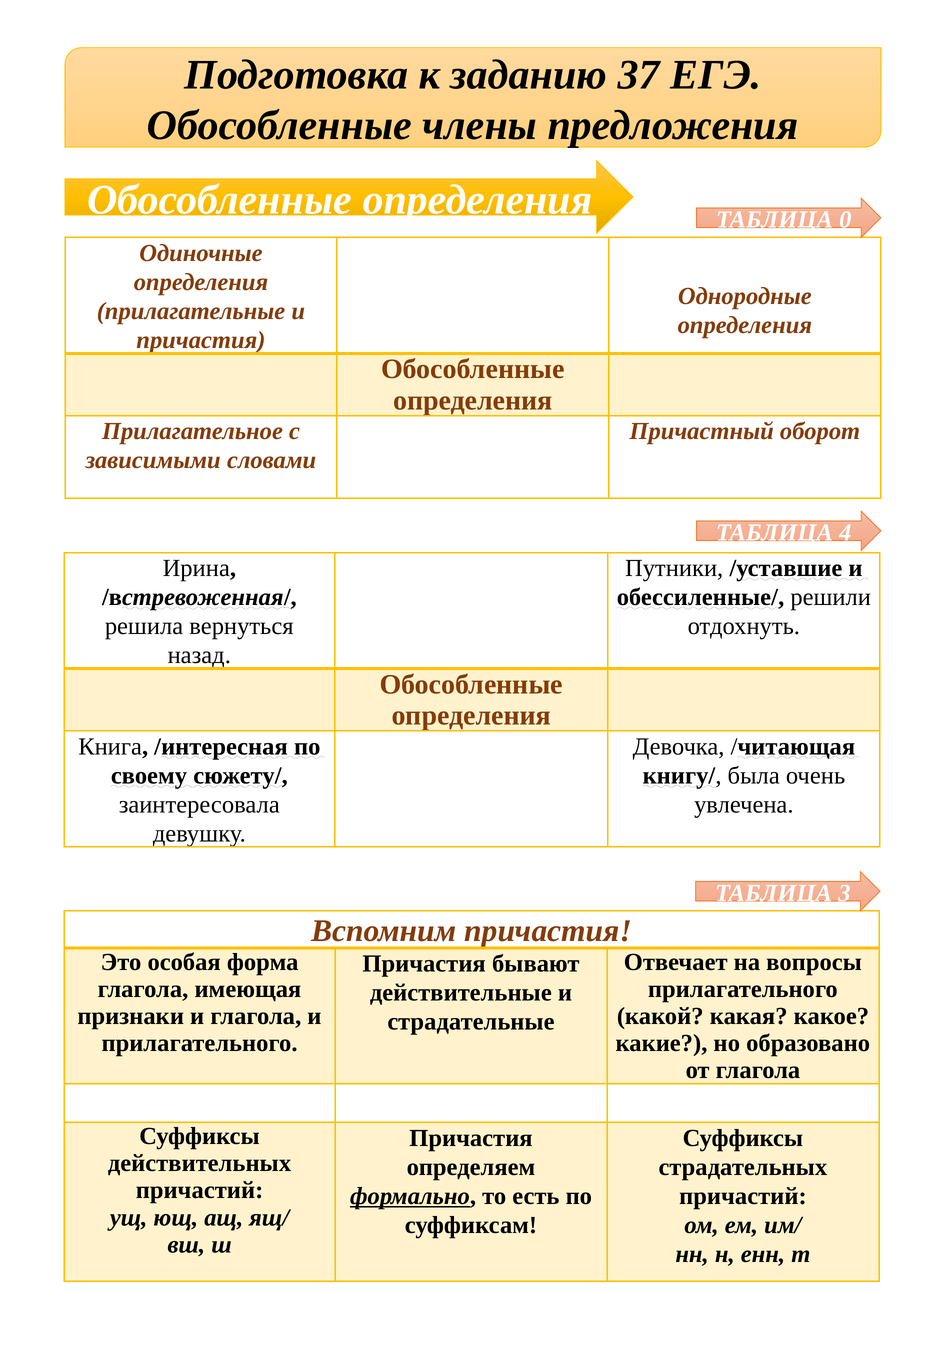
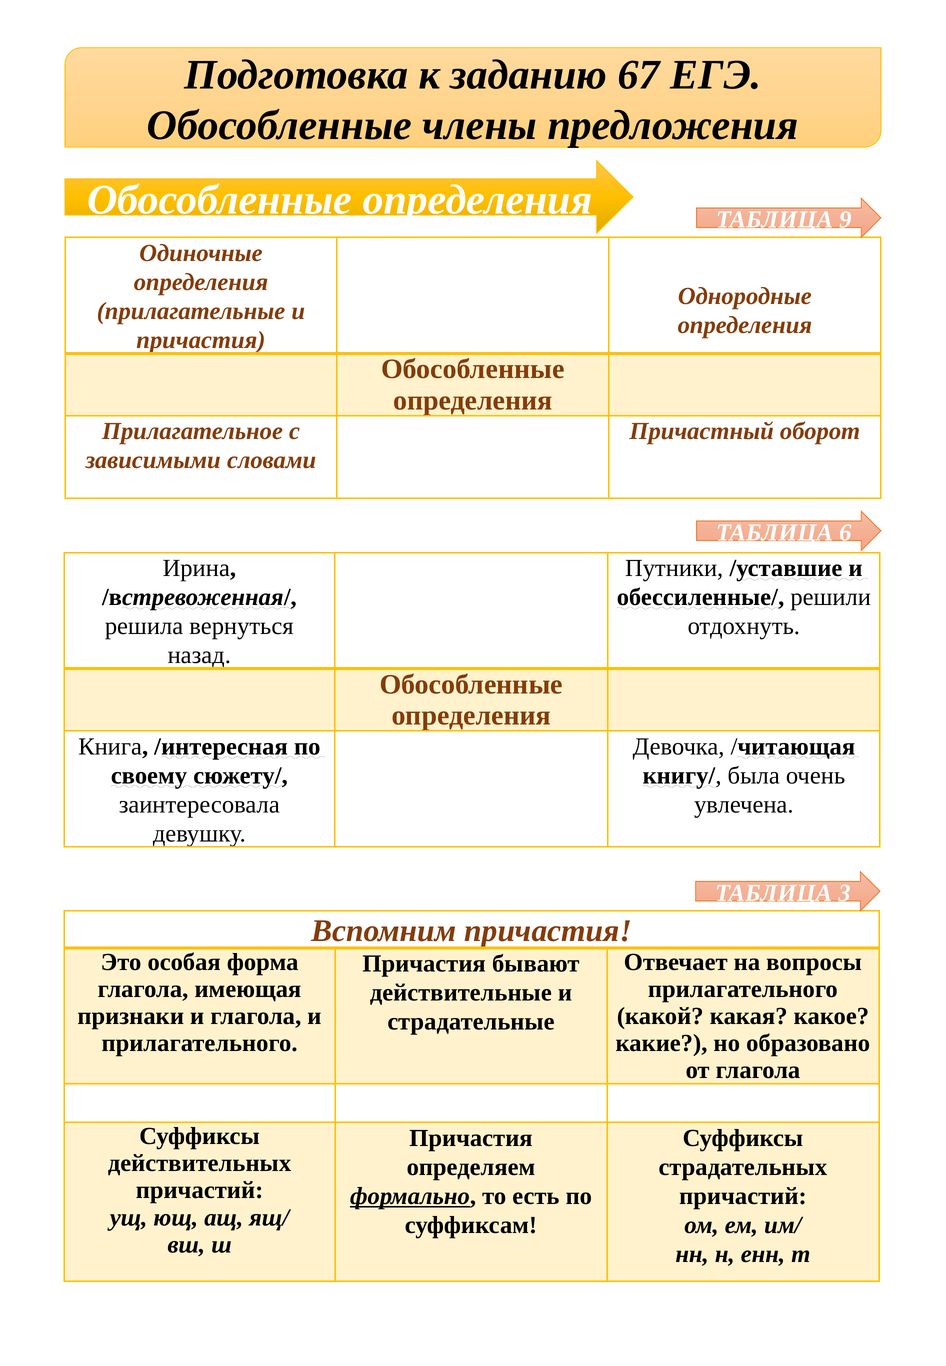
37: 37 -> 67 (639, 75)
0: 0 -> 9 (845, 220)
4: 4 -> 6 (845, 533)
